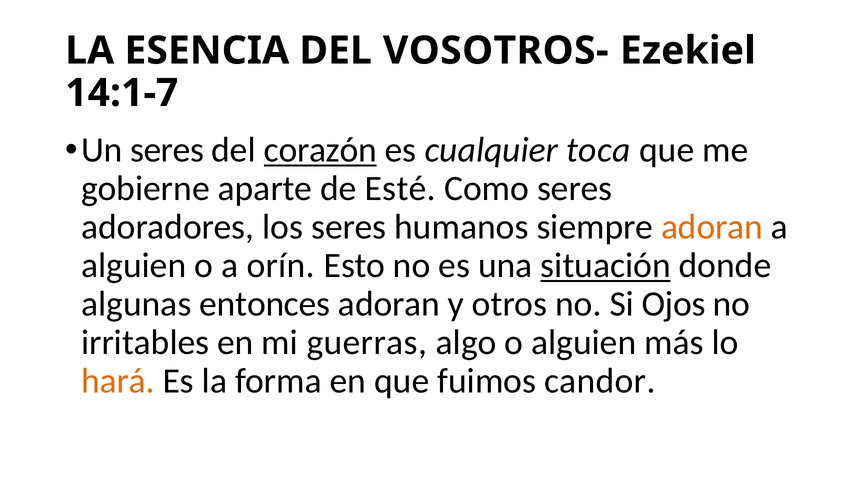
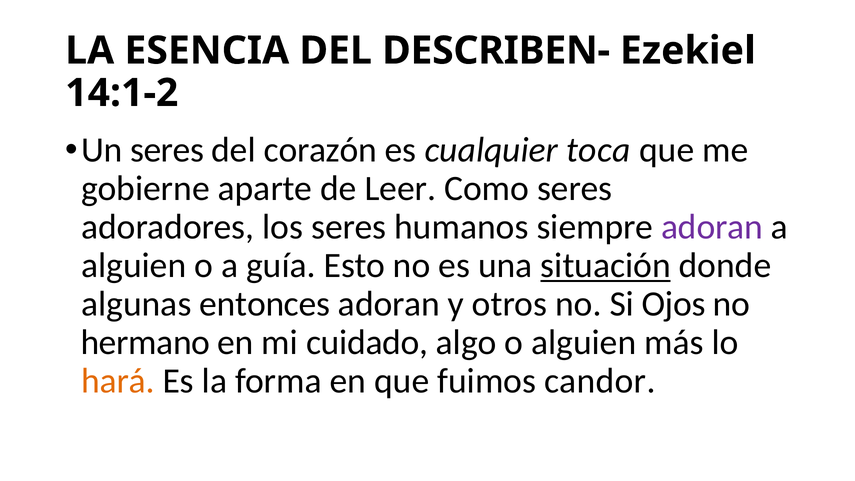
VOSOTROS-: VOSOTROS- -> DESCRIBEN- (496, 51)
14:1-7: 14:1-7 -> 14:1-2 (122, 93)
corazón underline: present -> none (320, 150)
Esté: Esté -> Leer (400, 189)
adoran colour: orange -> purple (712, 227)
orín: orín -> guía (281, 266)
irritables: irritables -> hermano (145, 342)
guerras: guerras -> cuidado (367, 342)
